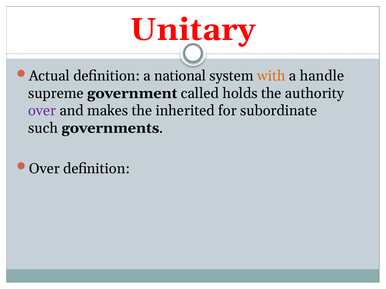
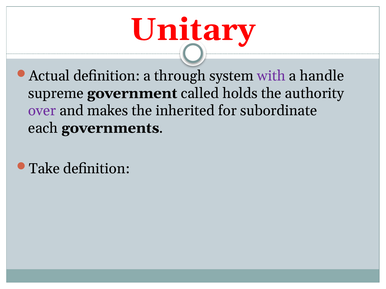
national: national -> through (180, 76)
with colour: orange -> purple (271, 76)
such: such -> each (43, 128)
Over: Over -> Take (44, 169)
